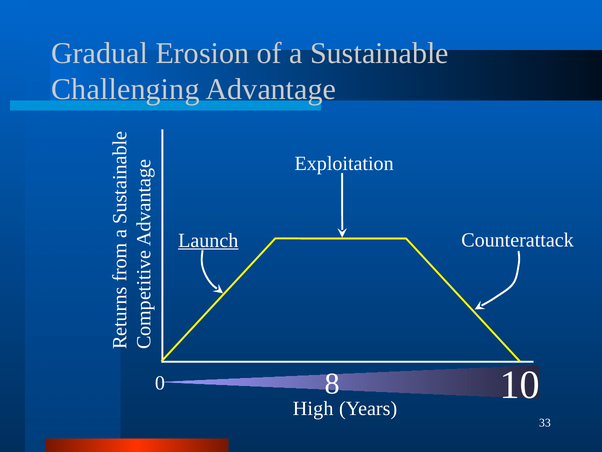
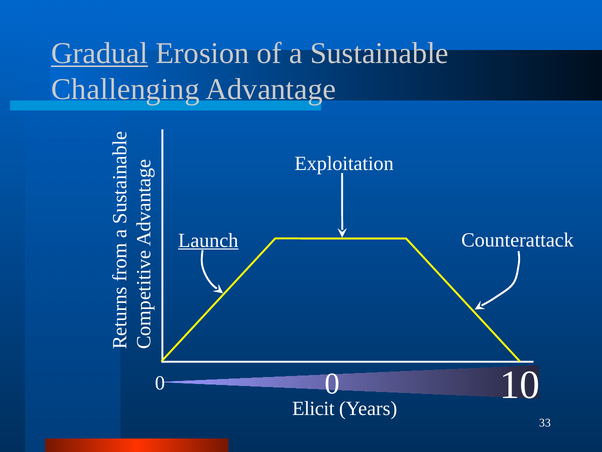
Gradual underline: none -> present (100, 53)
0 8: 8 -> 0 (332, 384)
High: High -> Elicit (313, 408)
